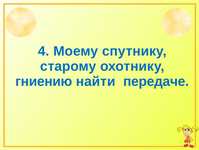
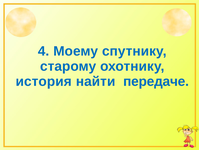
гниению: гниению -> история (44, 81)
